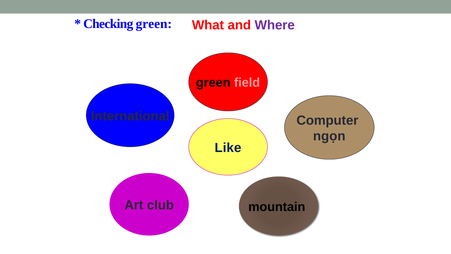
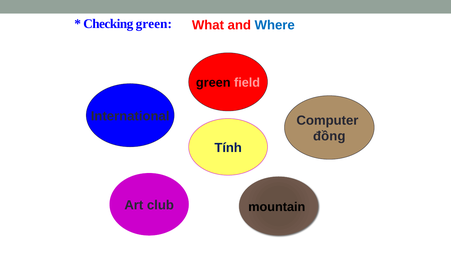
Where colour: purple -> blue (275, 25)
ngọn: ngọn -> đồng (329, 136)
Like: Like -> Tính (228, 148)
